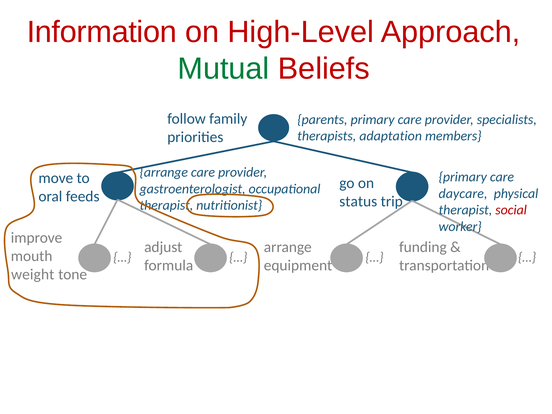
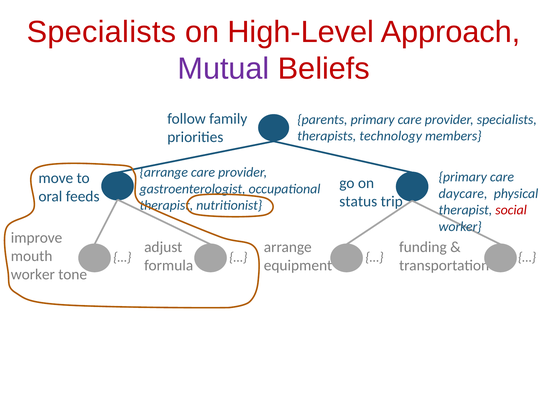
Information: Information -> Specialists (101, 32)
Mutual colour: green -> purple (223, 69)
adaptation: adaptation -> technology (391, 136)
weight: weight -> worker (33, 275)
